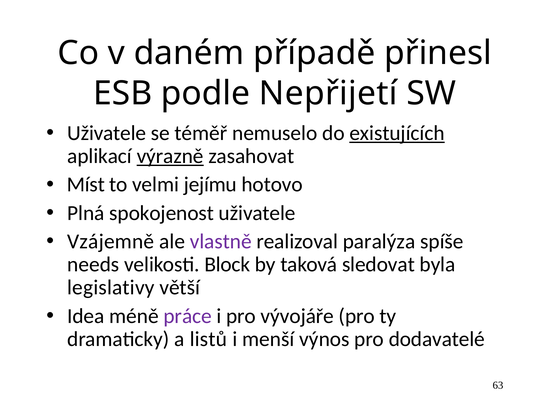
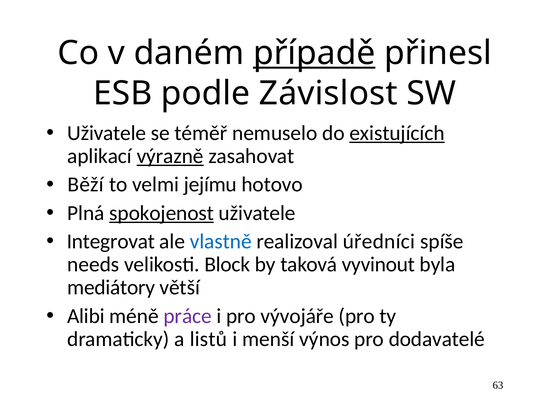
případě underline: none -> present (314, 53)
Nepřijetí: Nepřijetí -> Závislost (328, 94)
Míst: Míst -> Běží (86, 185)
spokojenost underline: none -> present (162, 213)
Vzájemně: Vzájemně -> Integrovat (111, 242)
vlastně colour: purple -> blue (221, 242)
paralýza: paralýza -> úředníci (379, 242)
sledovat: sledovat -> vyvinout (378, 265)
legislativy: legislativy -> mediátory (111, 288)
Idea: Idea -> Alibi (86, 316)
